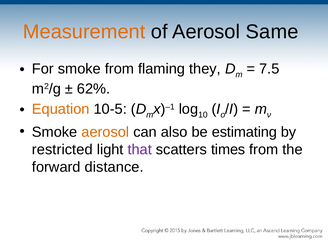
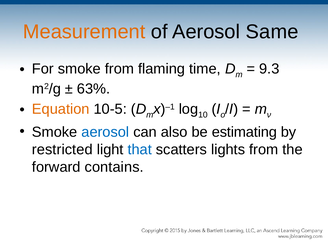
they: they -> time (205, 69)
7.5: 7.5 -> 9.3 (269, 69)
62%: 62% -> 63% (94, 89)
aerosol colour: orange -> blue (105, 132)
that colour: purple -> blue (140, 149)
times: times -> lights (228, 149)
distance: distance -> contains (114, 167)
